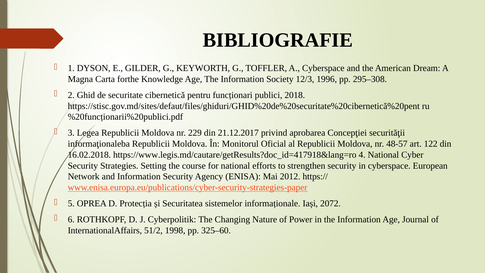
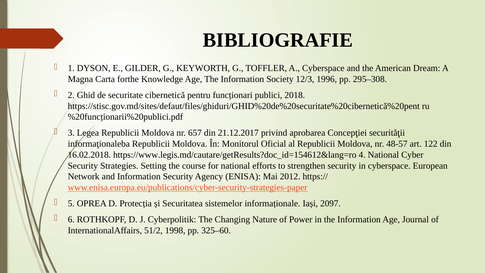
229: 229 -> 657 (195, 133)
https://www.legis.md/cautare/getResults?doc_id=417918&lang=ro: https://www.legis.md/cautare/getResults?doc_id=417918&lang=ro -> https://www.legis.md/cautare/getResults?doc_id=154612&lang=ro (235, 155)
2072: 2072 -> 2097 (330, 203)
